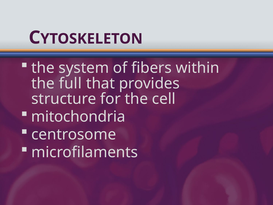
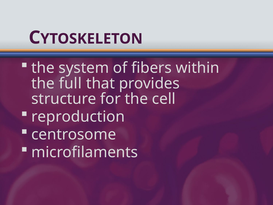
mitochondria: mitochondria -> reproduction (78, 117)
